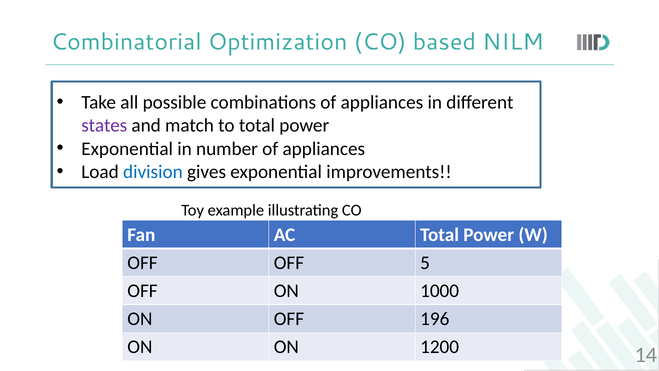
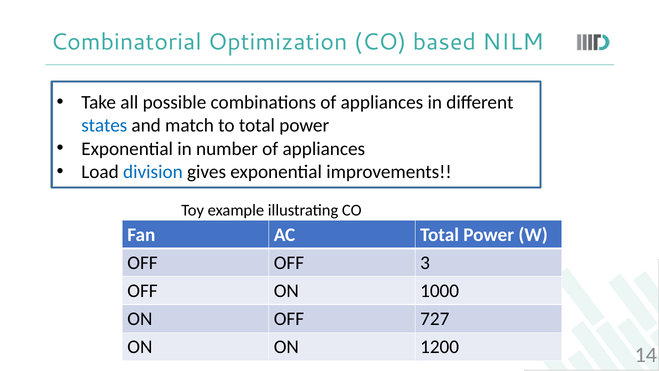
states colour: purple -> blue (104, 125)
5: 5 -> 3 (425, 263)
196: 196 -> 727 (435, 319)
